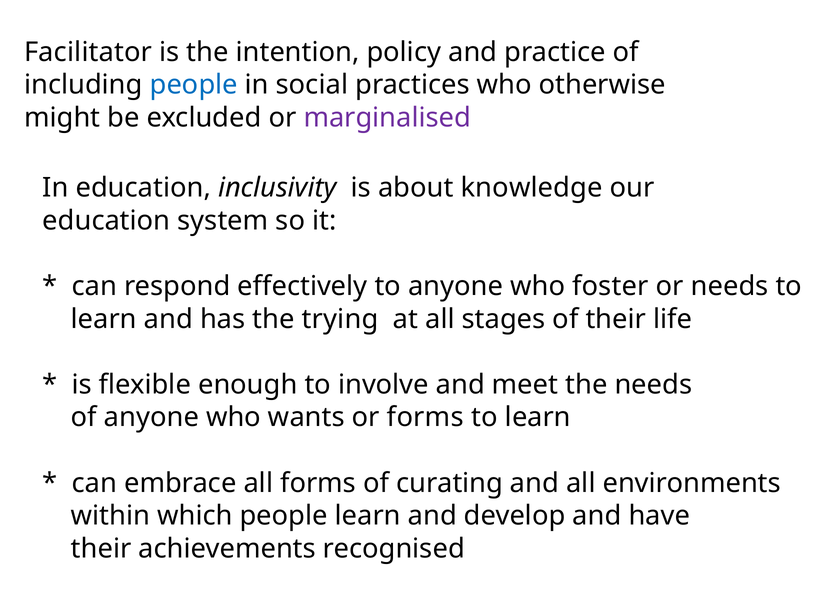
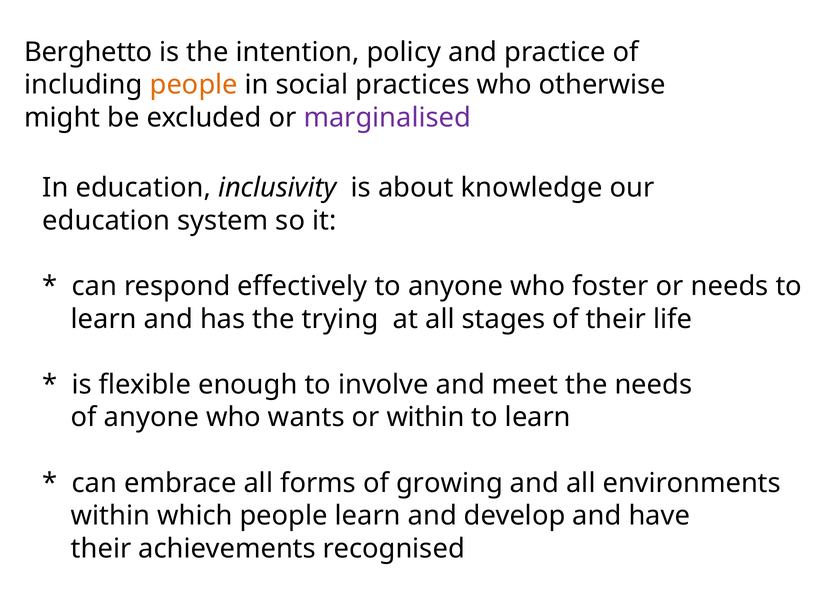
Facilitator: Facilitator -> Berghetto (88, 52)
people colour: blue -> orange (194, 85)
or forms: forms -> within (426, 417)
curating: curating -> growing (450, 483)
